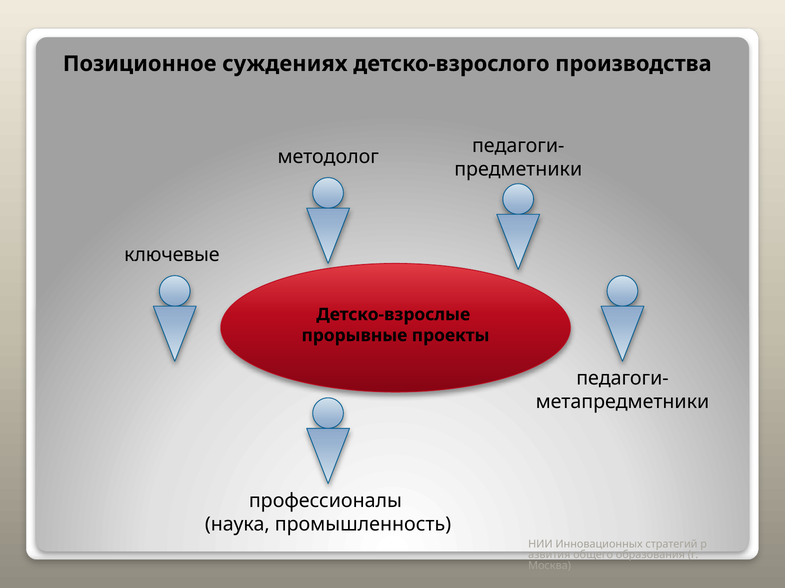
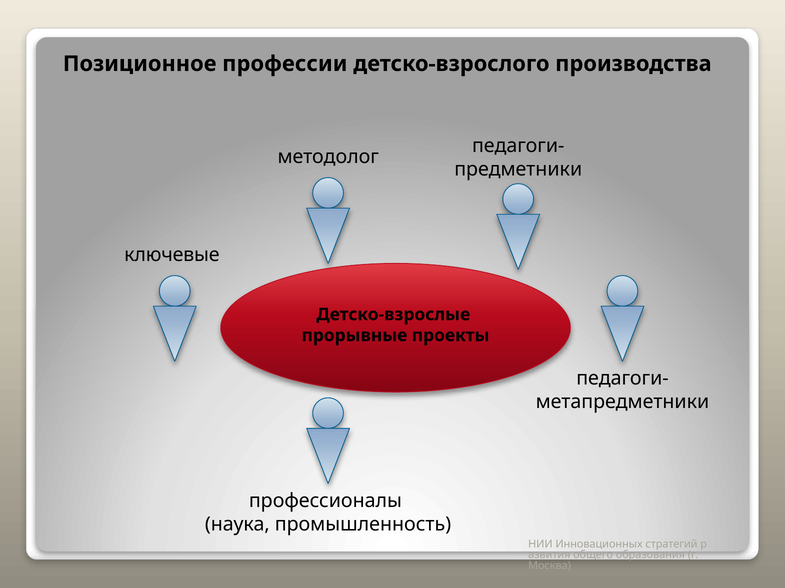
суждениях: суждениях -> профессии (285, 64)
